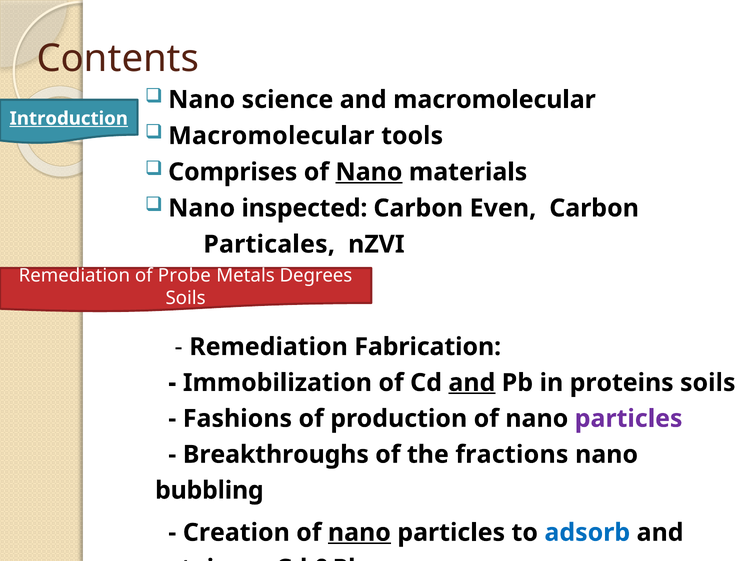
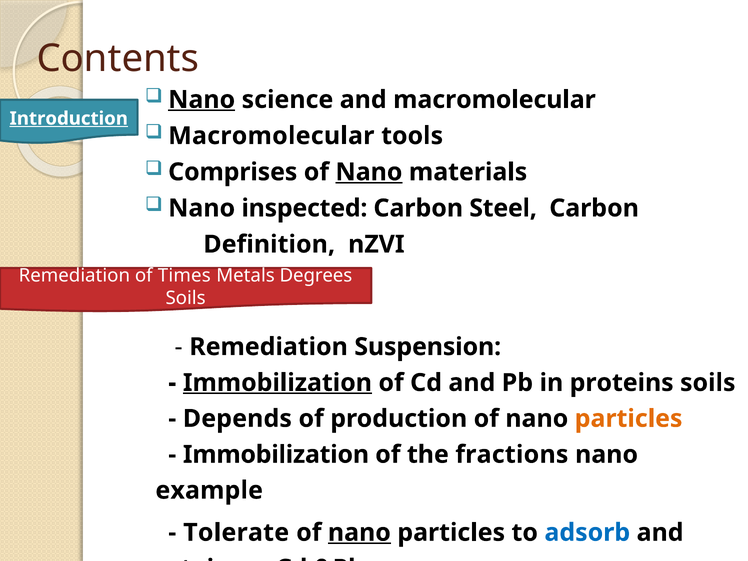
Nano underline: none -> present (202, 100)
Even: Even -> Steel (503, 208)
Particales: Particales -> Definition (269, 244)
Probe: Probe -> Times (184, 276)
Fabrication: Fabrication -> Suspension (428, 347)
Immobilization underline: none -> present (277, 383)
and underline: present -> none (472, 383)
Fashions: Fashions -> Depends (237, 419)
particles colour: purple -> orange (629, 419)
Breakthroughs: Breakthroughs -> Immobilization (276, 455)
bubbling: bubbling -> example (209, 490)
Creation: Creation -> Tolerate (236, 533)
